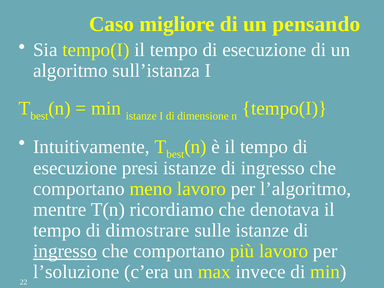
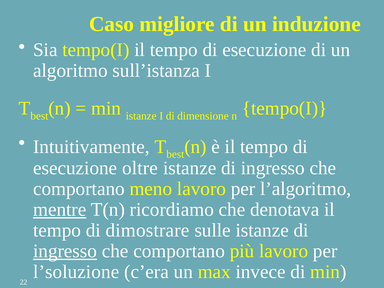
pensando: pensando -> induzione (316, 24)
presi: presi -> oltre (140, 168)
mentre underline: none -> present (60, 210)
